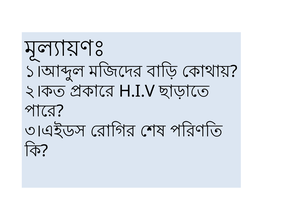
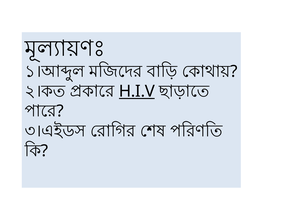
H.I.V underline: none -> present (137, 92)
